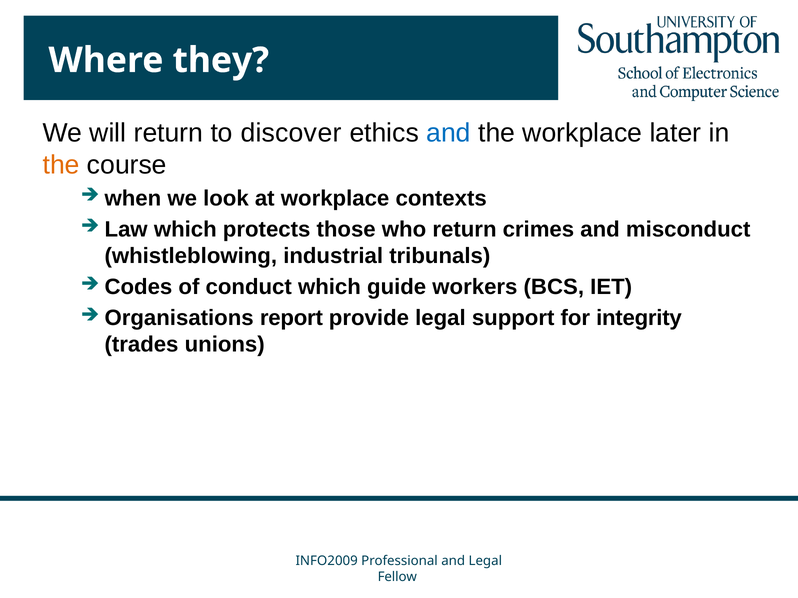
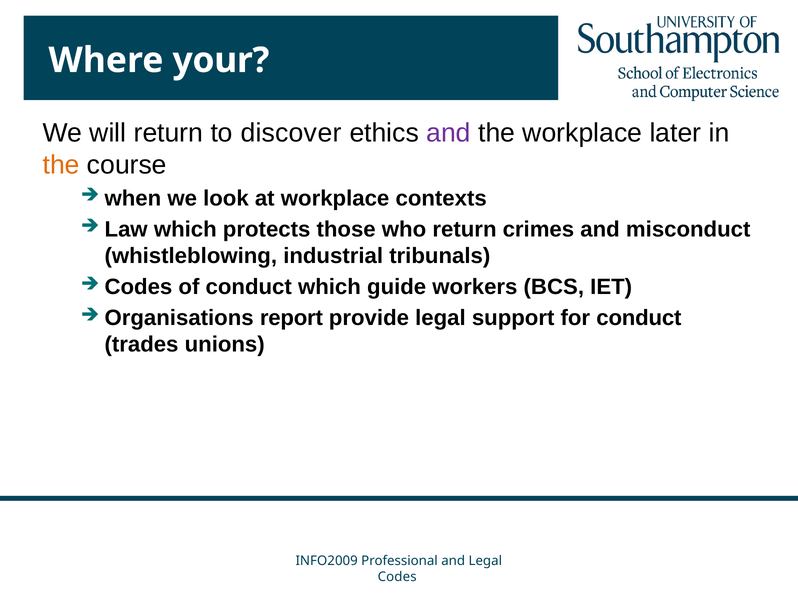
they: they -> your (221, 60)
and colour: blue -> purple (449, 133)
for integrity: integrity -> conduct (639, 318)
Fellow: Fellow -> Codes (397, 577)
